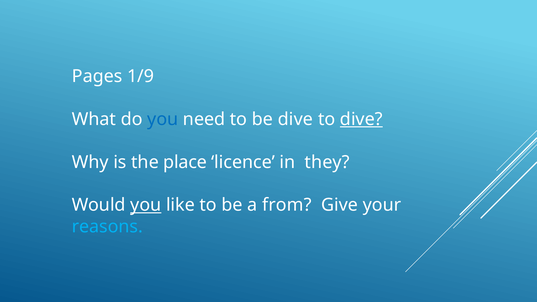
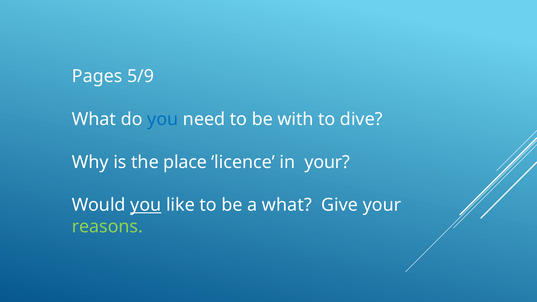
1/9: 1/9 -> 5/9 (141, 76)
be dive: dive -> with (296, 119)
dive underline: present -> none (361, 119)
in they: they -> your (327, 162)
a from: from -> what (287, 205)
reasons colour: light blue -> light green (107, 227)
